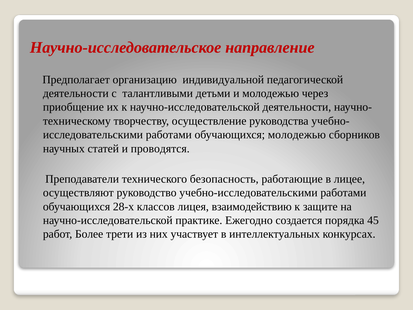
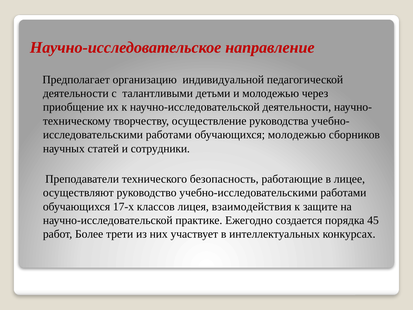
проводятся: проводятся -> сотрудники (160, 148)
28-х: 28-х -> 17-х (123, 206)
взаимодействию: взаимодействию -> взаимодействия (252, 206)
